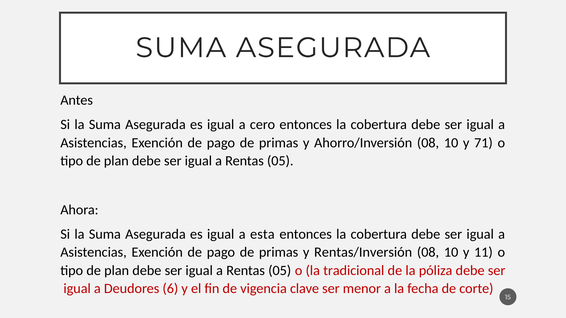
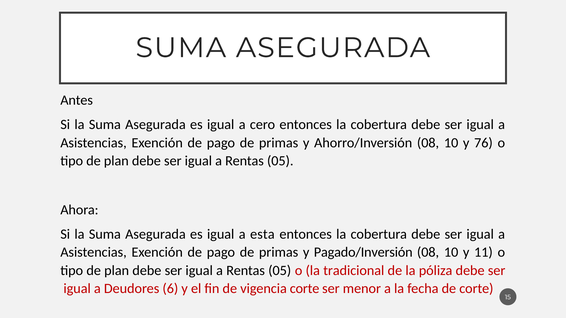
71: 71 -> 76 (483, 143)
Rentas/Inversión: Rentas/Inversión -> Pagado/Inversión (363, 253)
vigencia clave: clave -> corte (305, 289)
